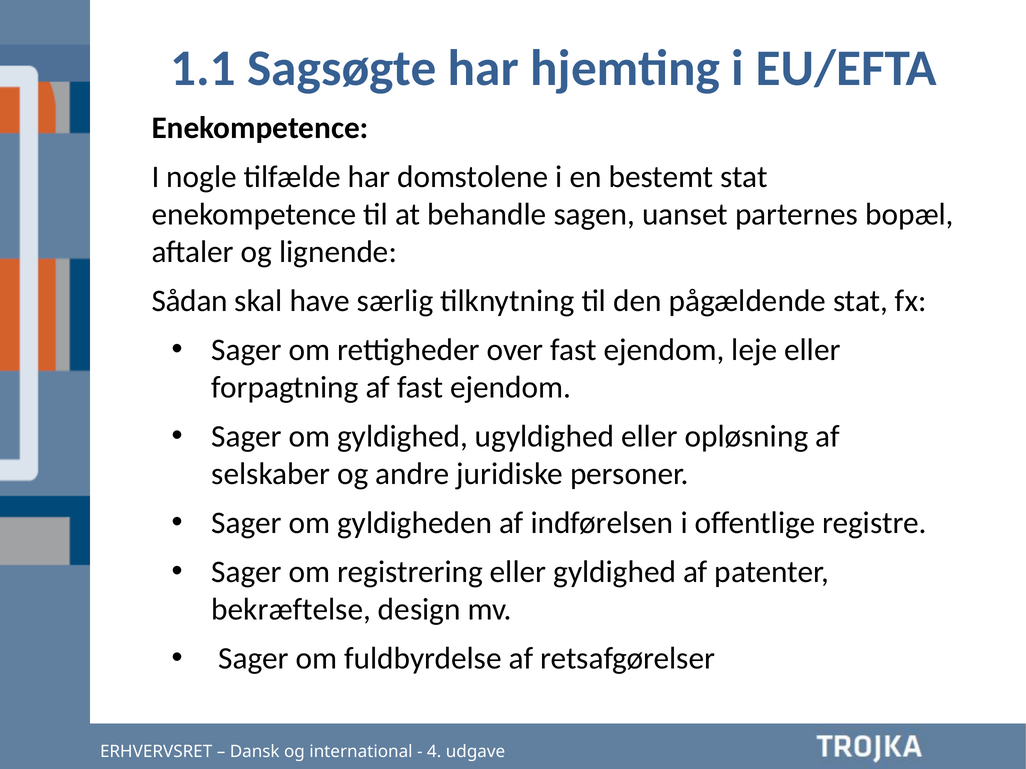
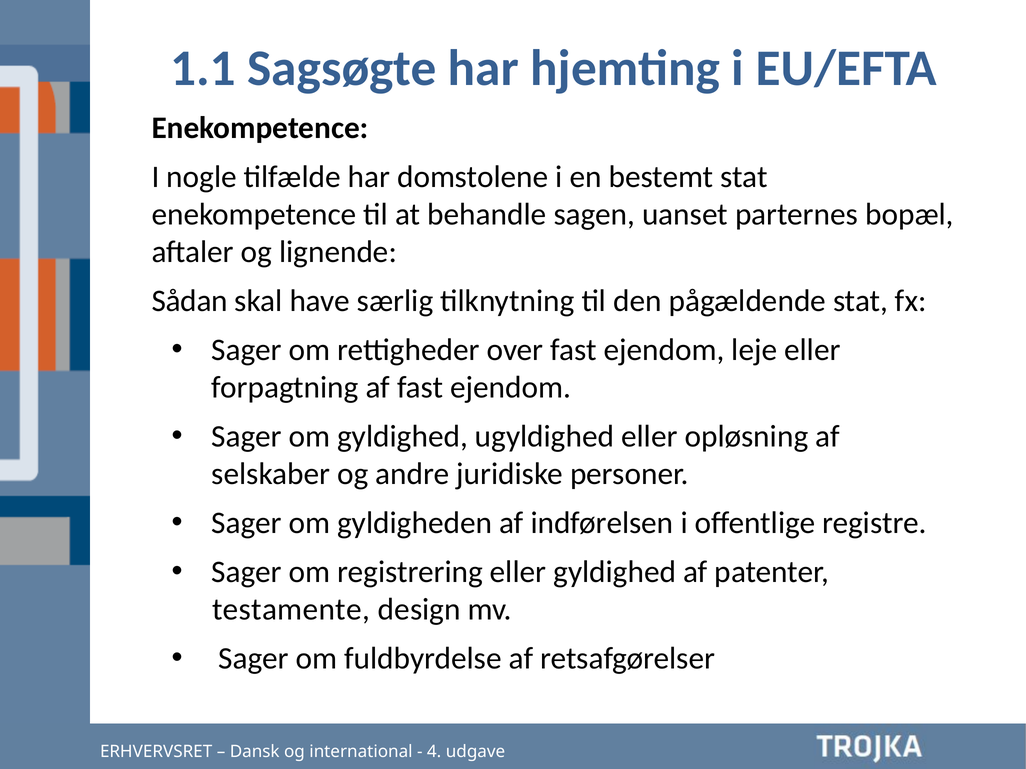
bekræftelse: bekræftelse -> testamente (291, 610)
